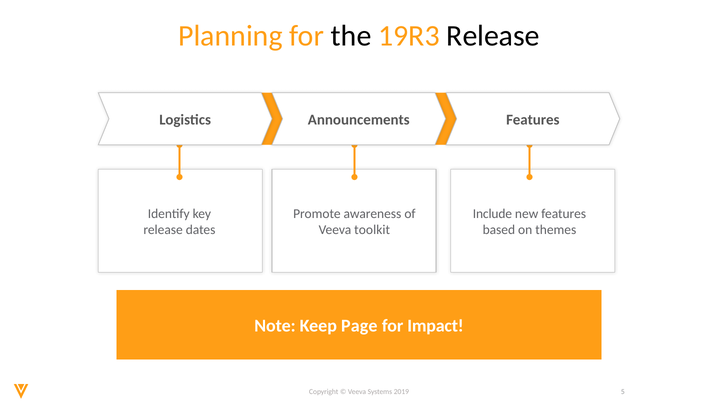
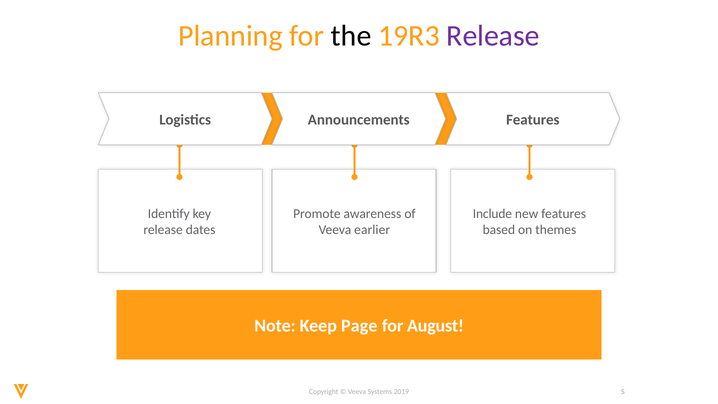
Release colour: black -> purple (493, 36)
toolkit: toolkit -> earlier (372, 230)
Impact: Impact -> August (435, 326)
